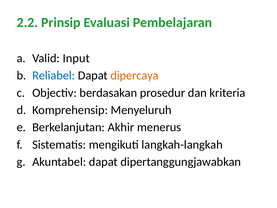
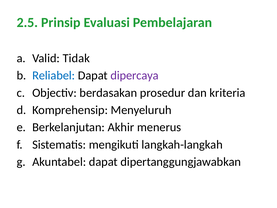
2.2: 2.2 -> 2.5 (27, 22)
Input: Input -> Tidak (76, 58)
dipercaya colour: orange -> purple (135, 75)
